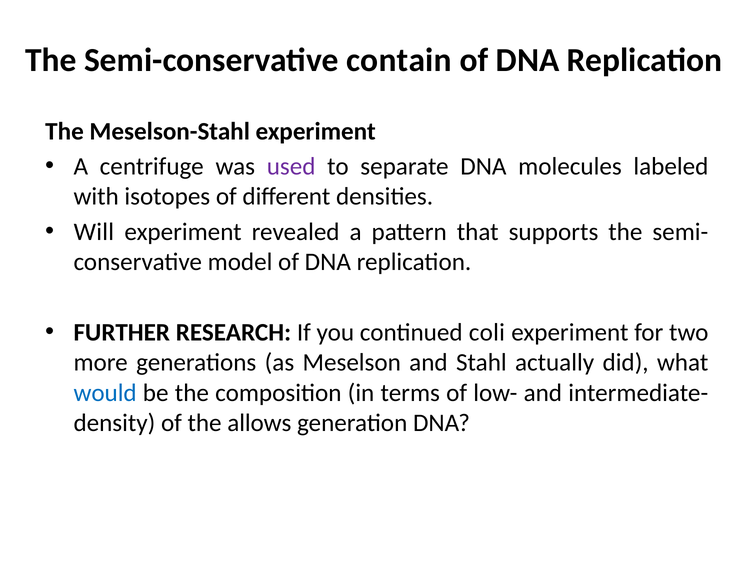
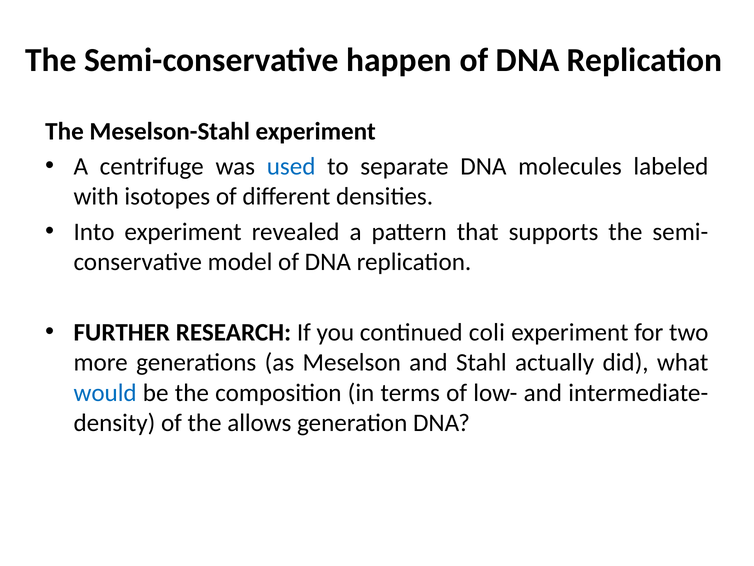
contain: contain -> happen (399, 60)
used colour: purple -> blue (291, 166)
Will: Will -> Into (94, 232)
